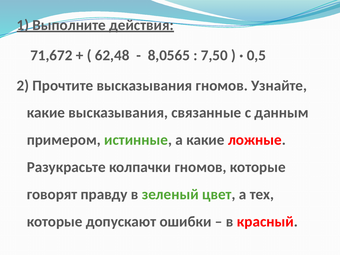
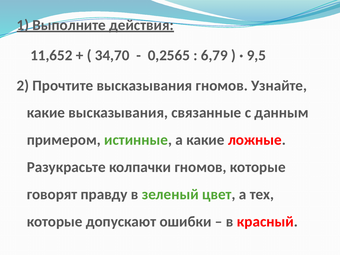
71,672: 71,672 -> 11,652 (51, 55)
62,48: 62,48 -> 34,70 (112, 55)
8,0565: 8,0565 -> 0,2565 (169, 55)
7,50: 7,50 -> 6,79 (214, 55)
0,5: 0,5 -> 9,5 (256, 55)
